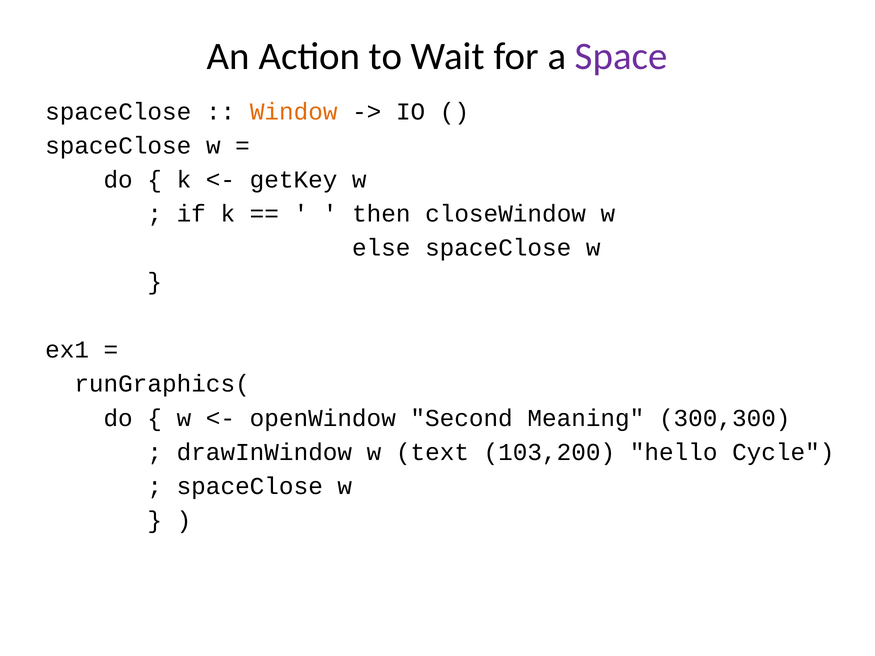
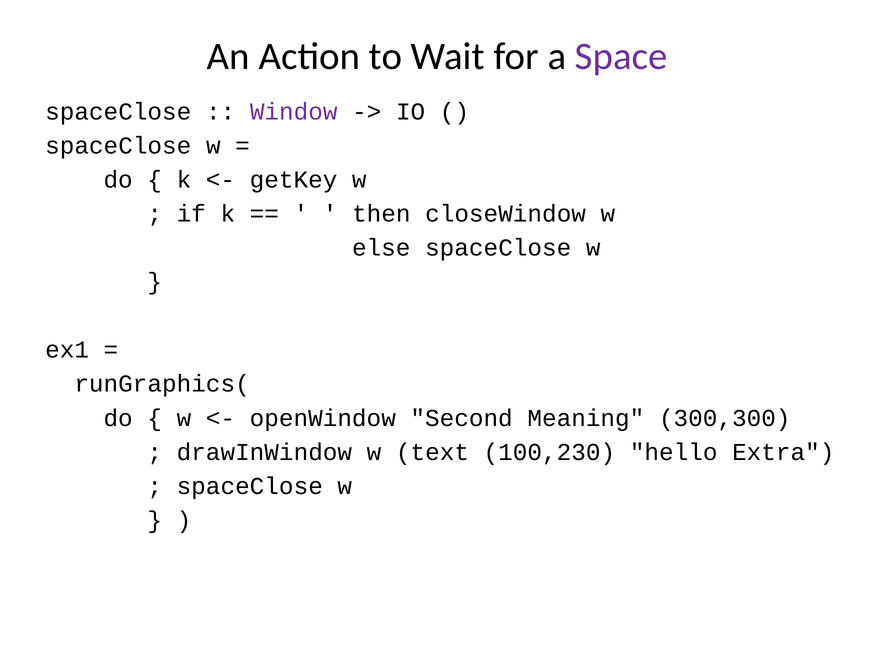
Window colour: orange -> purple (294, 112)
103,200: 103,200 -> 100,230 (549, 452)
Cycle: Cycle -> Extra (783, 452)
